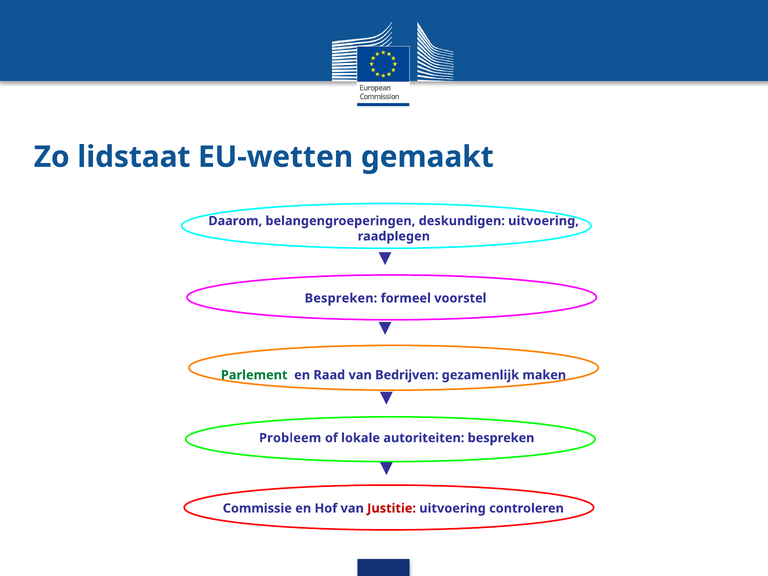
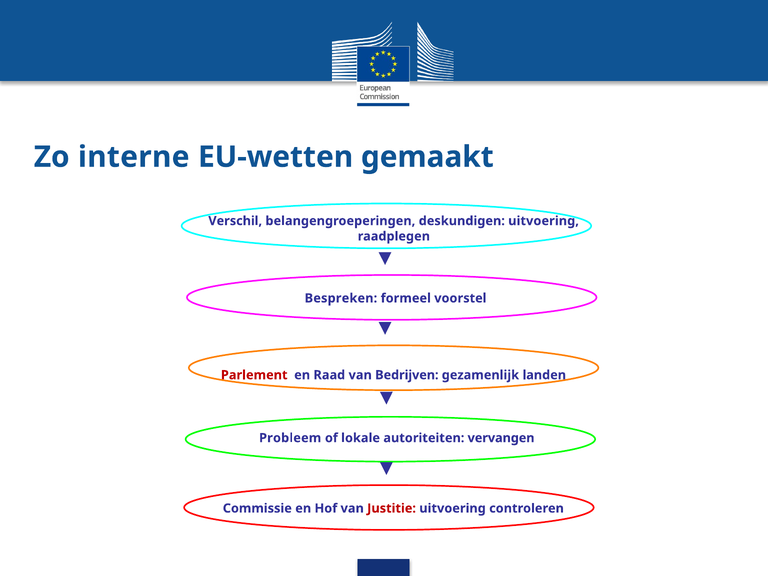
lidstaat: lidstaat -> interne (134, 157)
Daarom: Daarom -> Verschil (235, 221)
Parlement colour: green -> red (254, 375)
maken: maken -> landen (544, 375)
autoriteiten bespreken: bespreken -> vervangen (501, 438)
